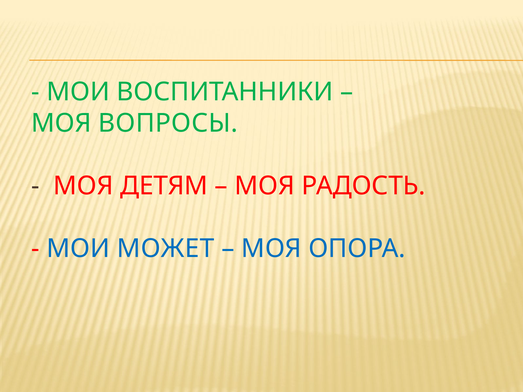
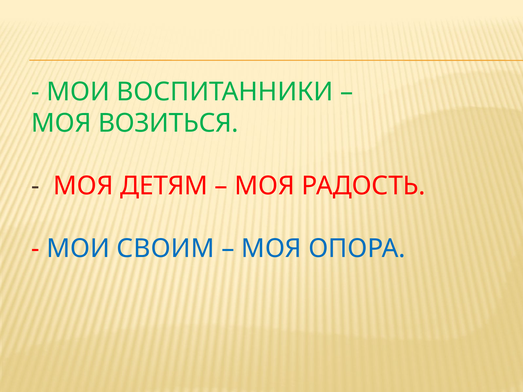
ВОПРОСЫ: ВОПРОСЫ -> ВОЗИТЬСЯ (168, 123)
МОЖЕТ: МОЖЕТ -> СВОИМ (166, 249)
